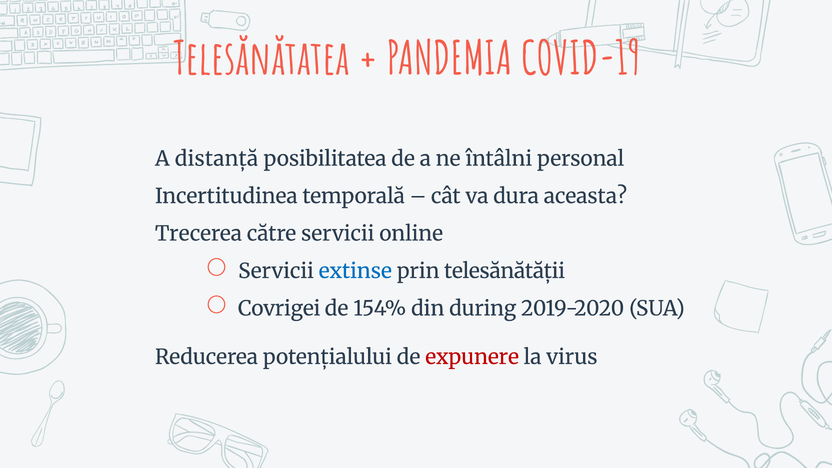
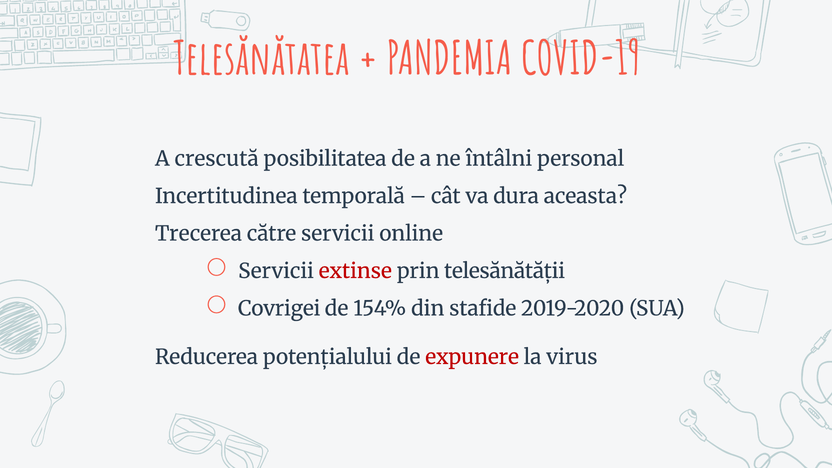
distanță: distanță -> crescută (217, 159)
extinse colour: blue -> red (355, 271)
during: during -> stafide (483, 309)
